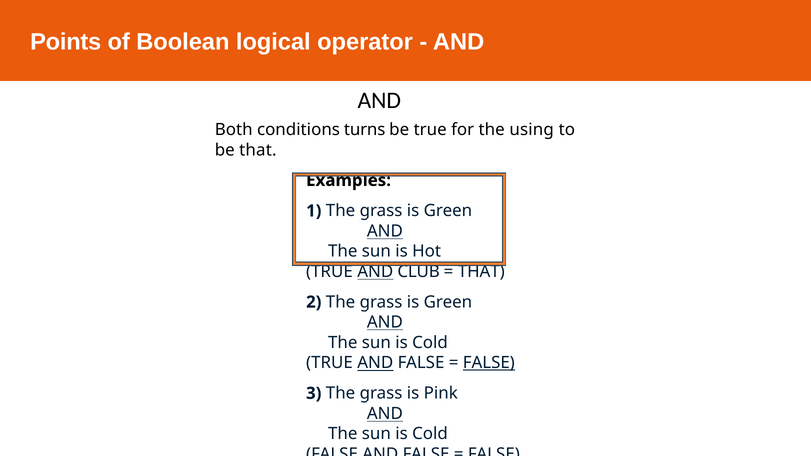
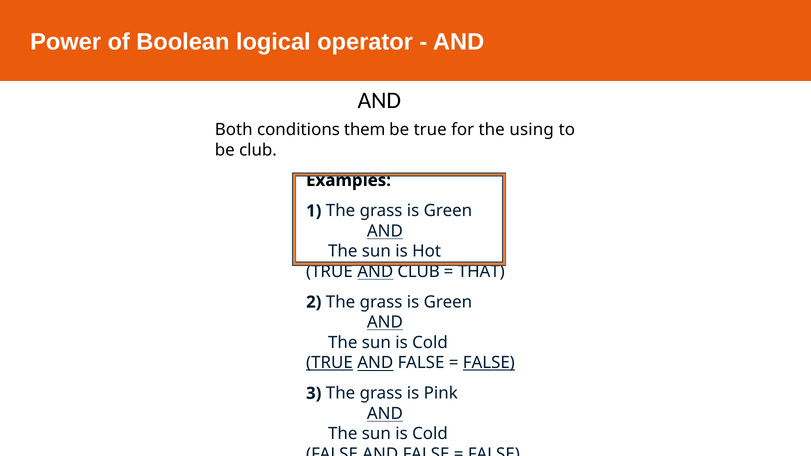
Points: Points -> Power (66, 42)
turns: turns -> them (365, 130)
be that: that -> club (258, 150)
TRUE underline: none -> present (329, 363)
